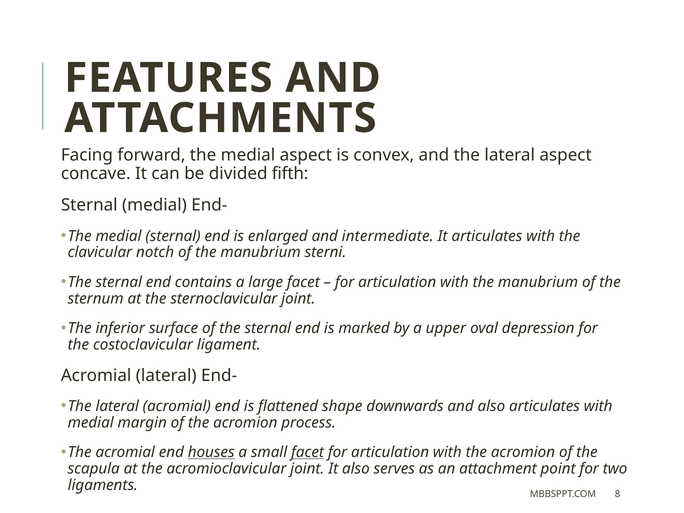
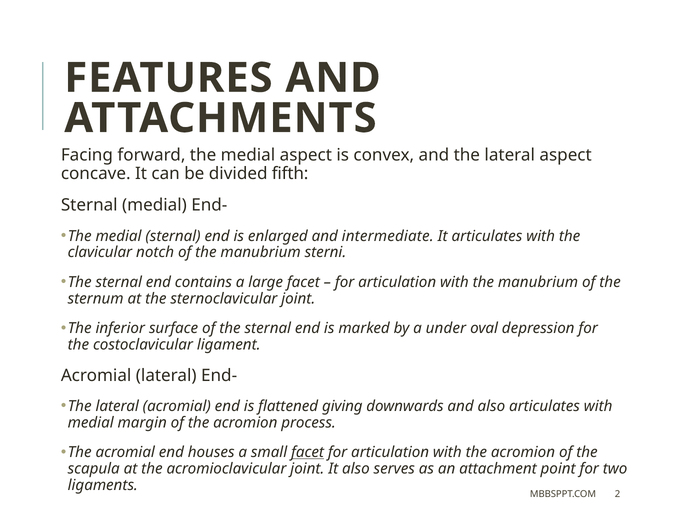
upper: upper -> under (446, 328)
shape: shape -> giving (342, 406)
houses underline: present -> none (211, 452)
8: 8 -> 2 (618, 494)
